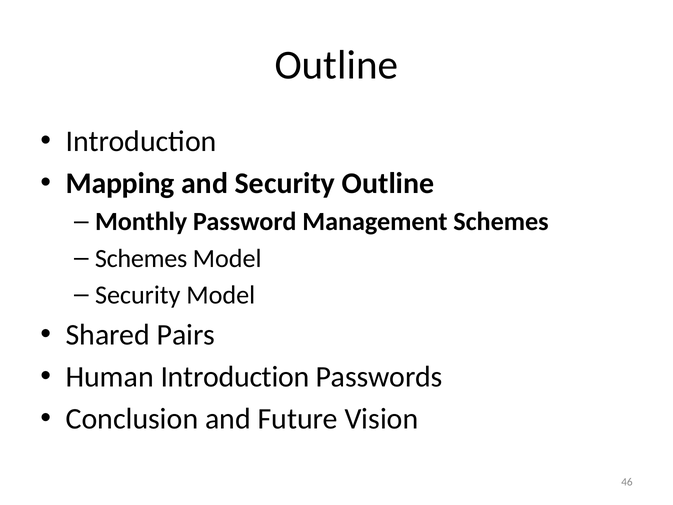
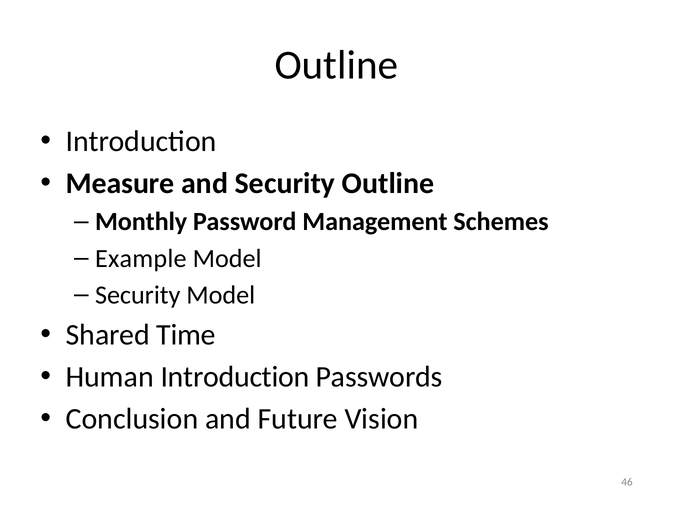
Mapping: Mapping -> Measure (120, 183)
Schemes: Schemes -> Example (141, 258)
Pairs: Pairs -> Time (186, 335)
